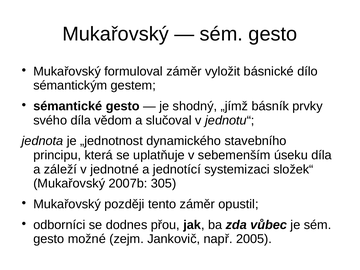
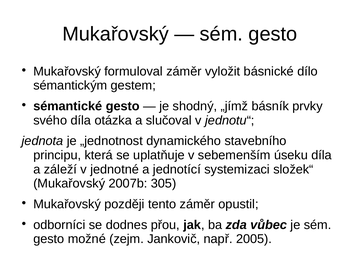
vědom: vědom -> otázka (113, 120)
